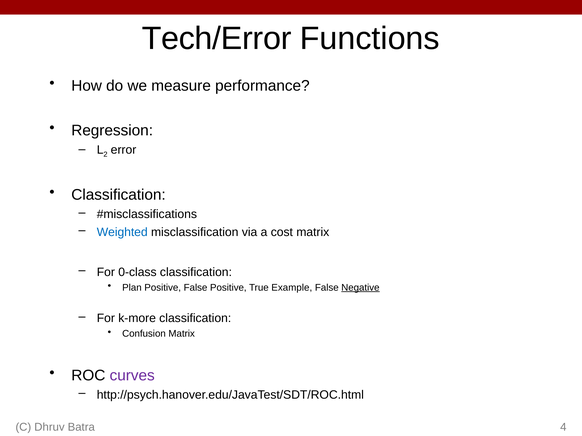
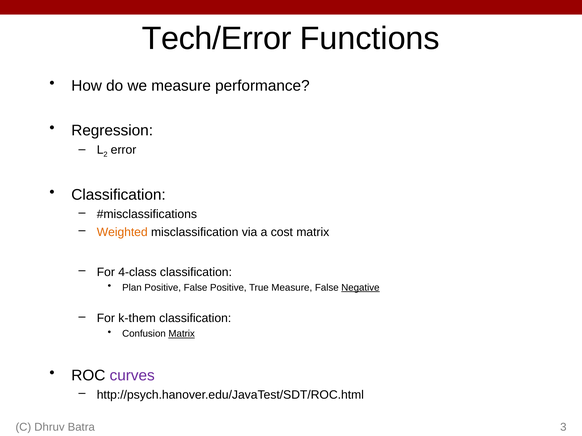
Weighted colour: blue -> orange (122, 232)
0-class: 0-class -> 4-class (137, 272)
True Example: Example -> Measure (292, 288)
k-more: k-more -> k-them (137, 319)
Matrix underline: none -> present (182, 334)
4: 4 -> 3 (563, 428)
